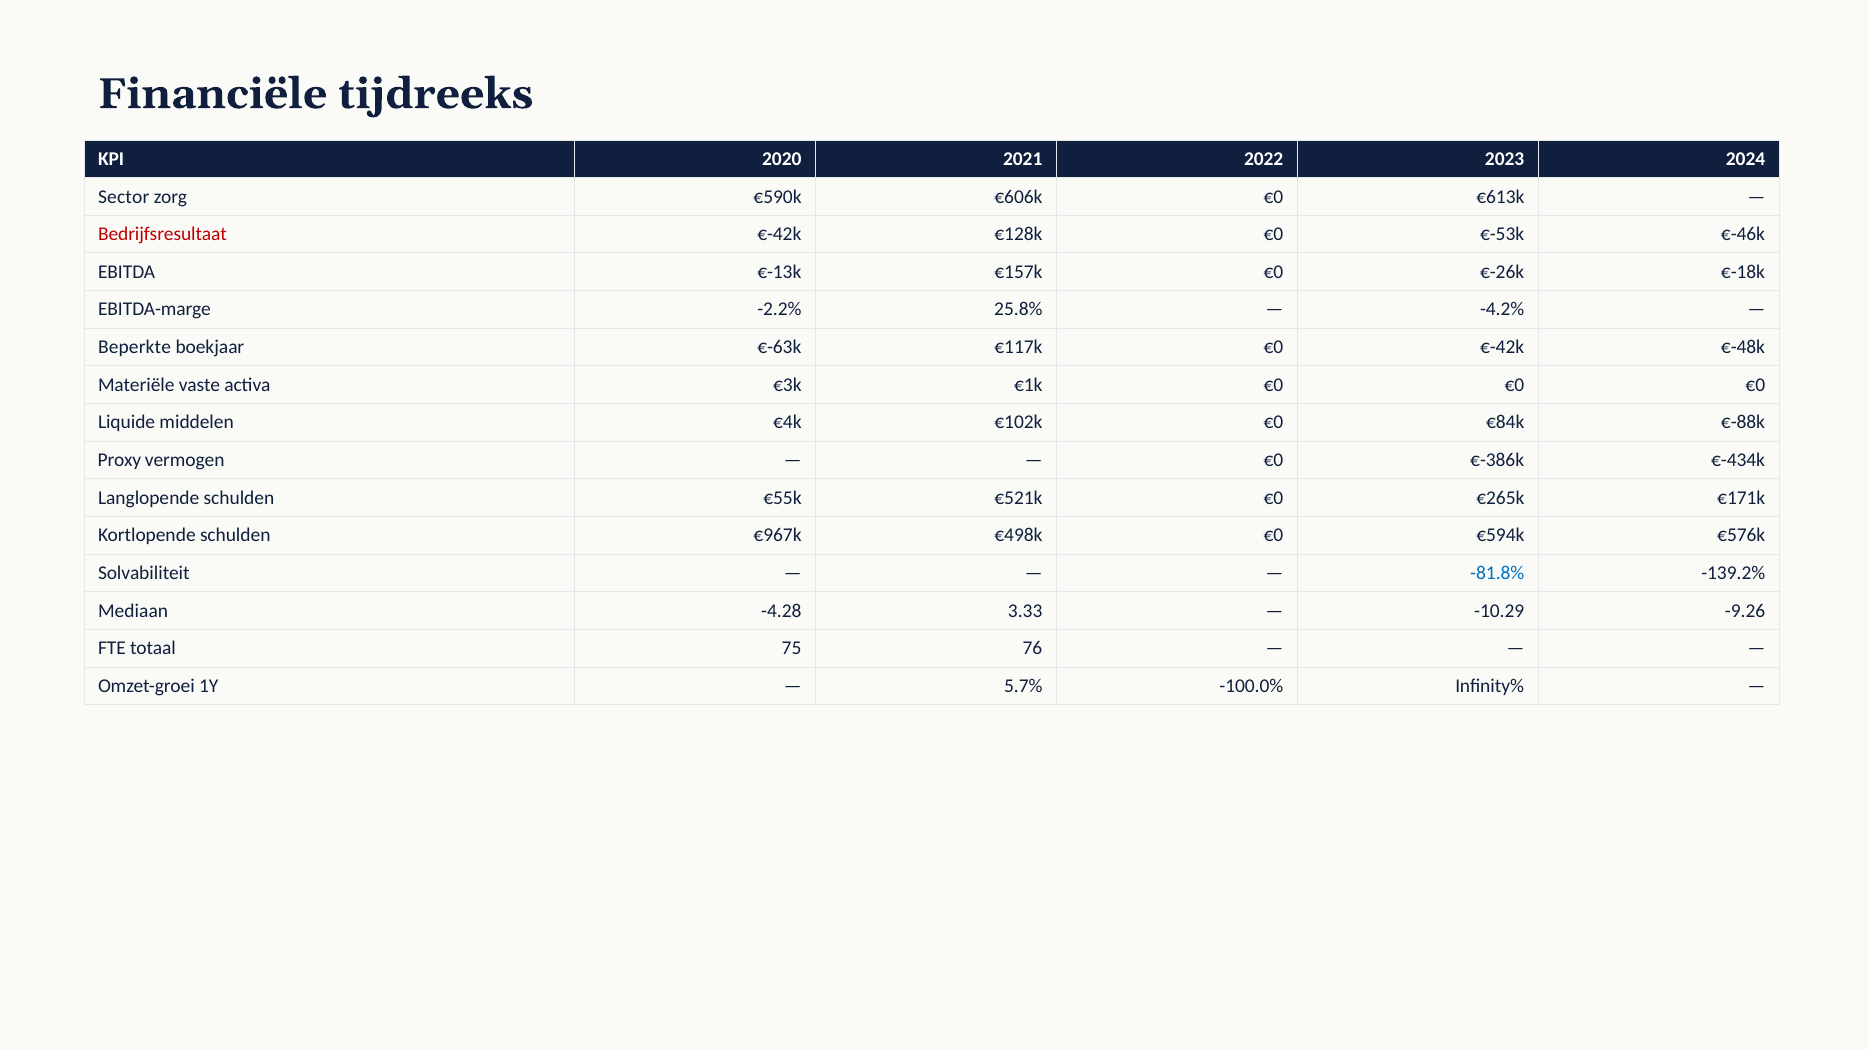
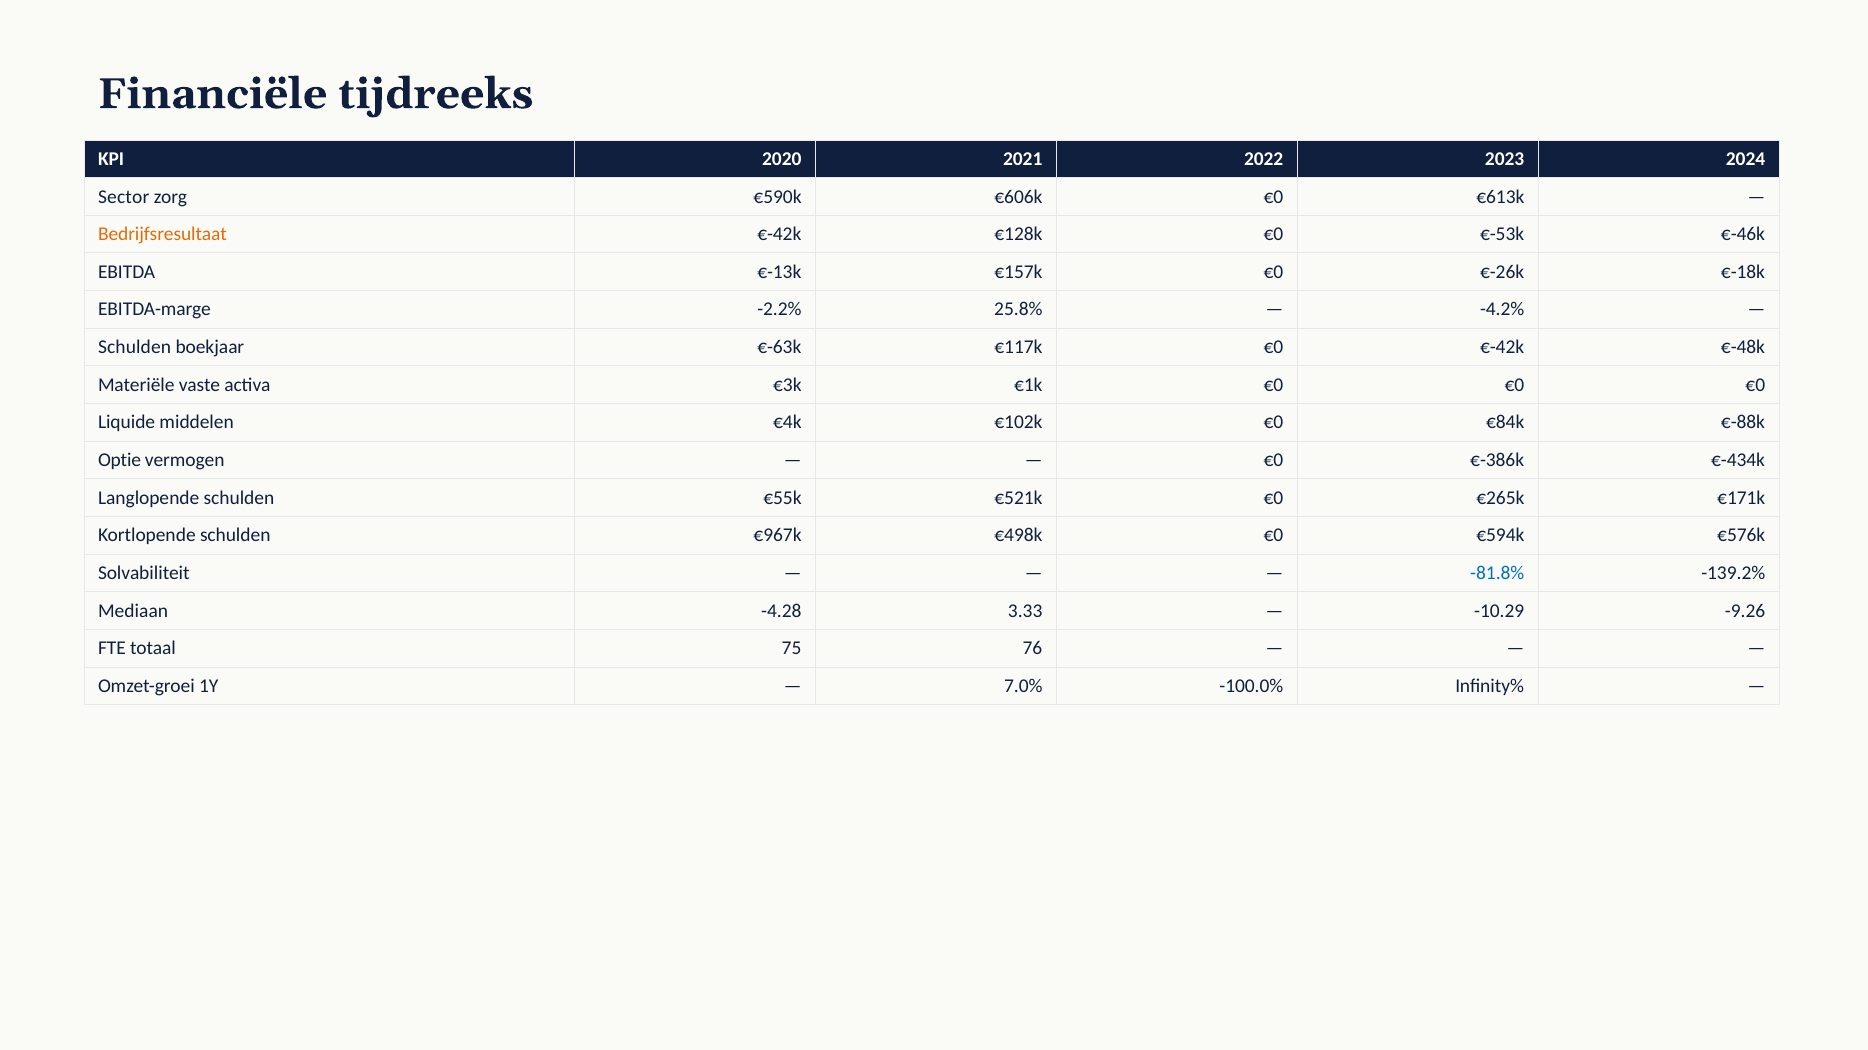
Bedrijfsresultaat colour: red -> orange (163, 234)
Beperkte: Beperkte -> Schulden (135, 347)
Proxy: Proxy -> Optie (119, 460)
5.7%: 5.7% -> 7.0% (1023, 687)
